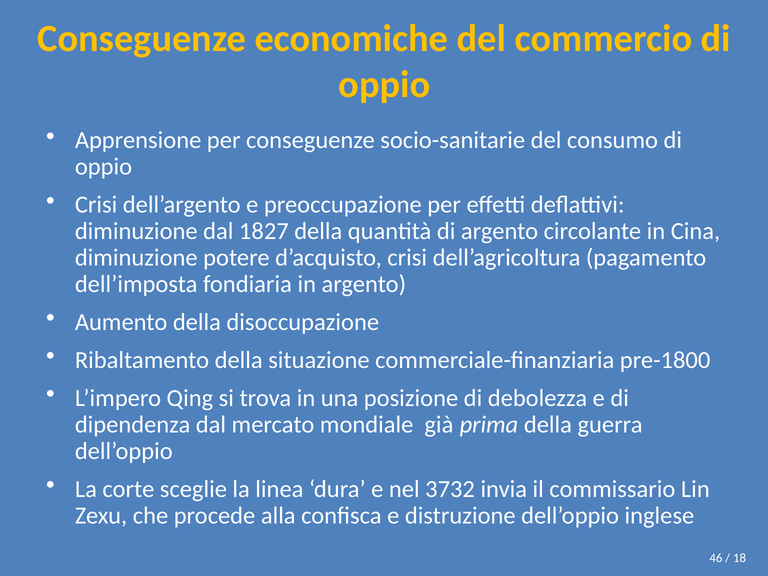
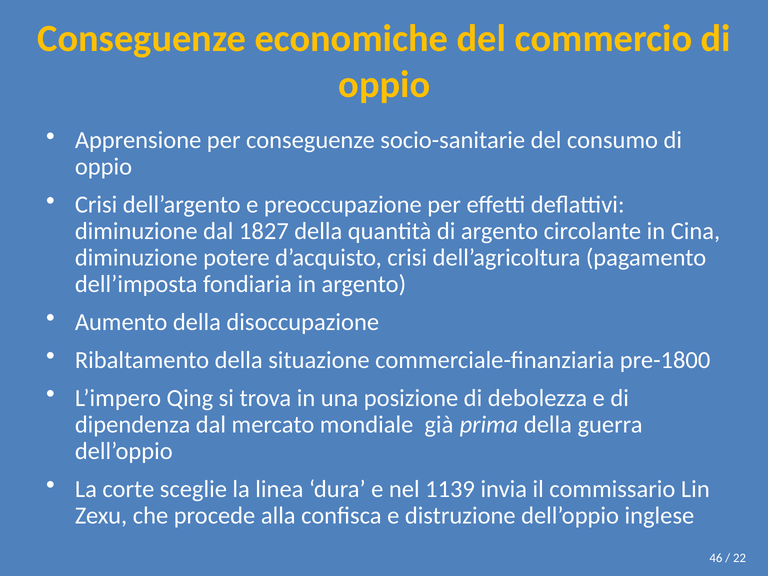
3732: 3732 -> 1139 (450, 489)
18: 18 -> 22 (740, 558)
